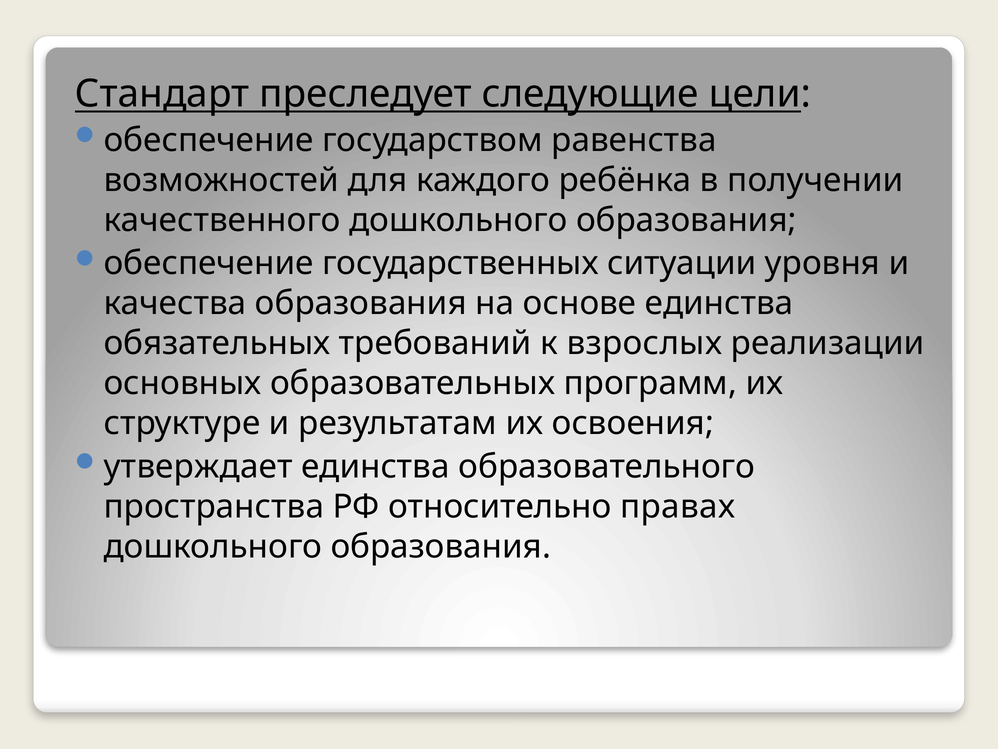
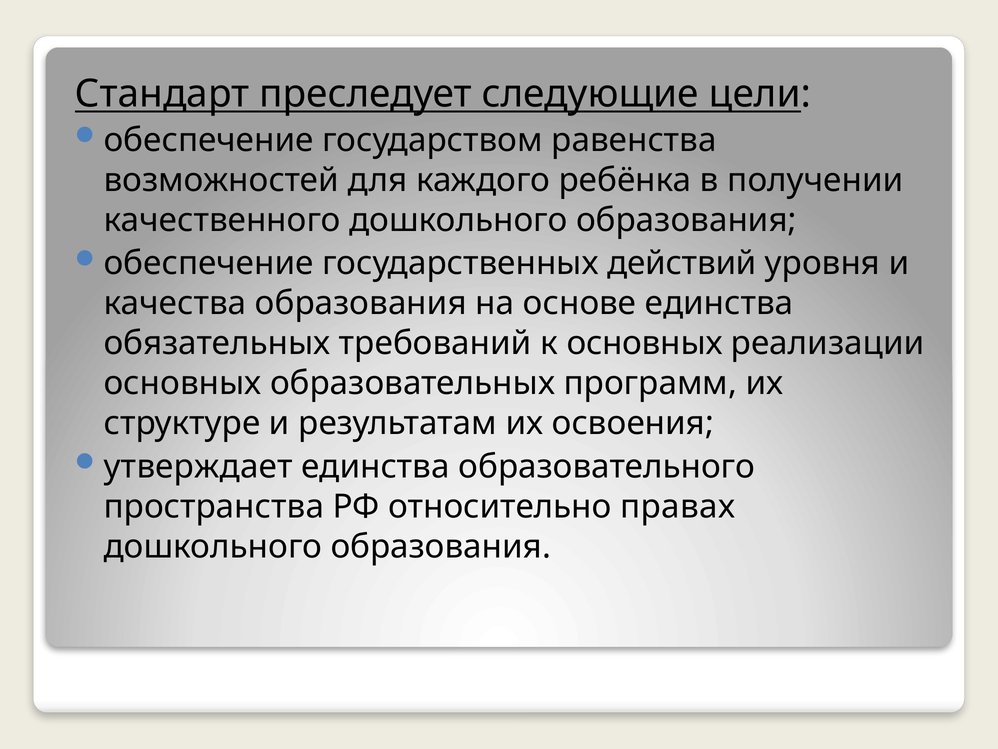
ситуации: ситуации -> действий (682, 263)
к взрослых: взрослых -> основных (645, 343)
